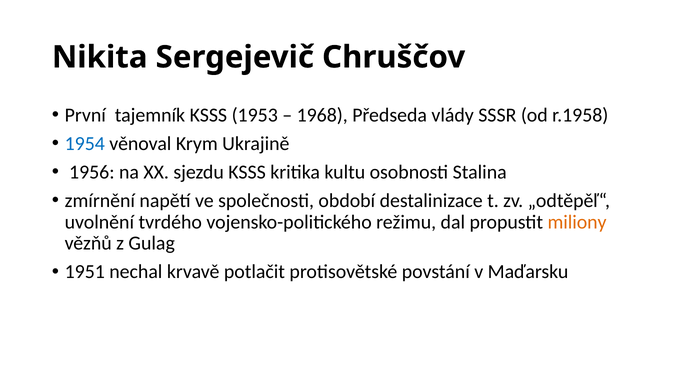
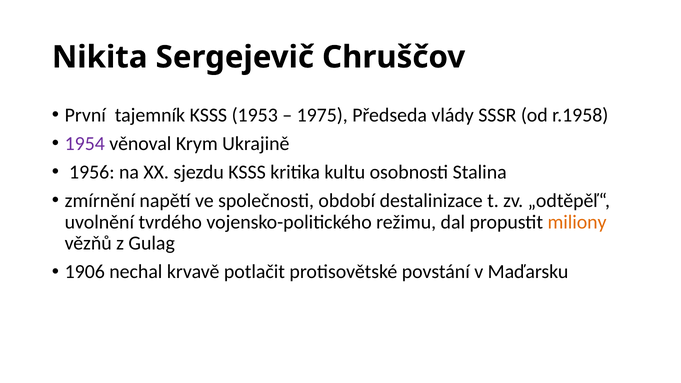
1968: 1968 -> 1975 (322, 115)
1954 colour: blue -> purple (85, 144)
1951: 1951 -> 1906 (85, 272)
